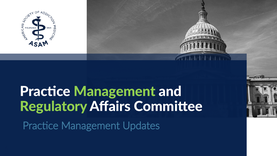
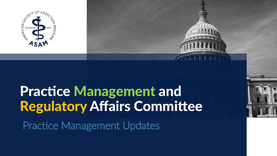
Regulatory colour: light green -> yellow (54, 106)
